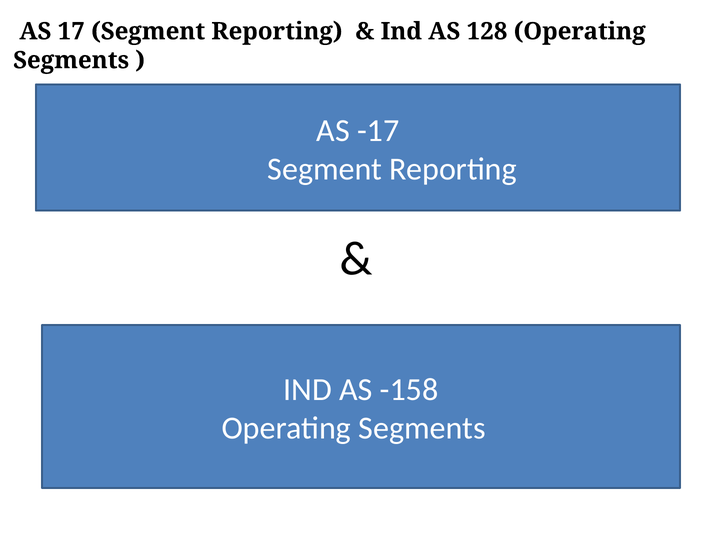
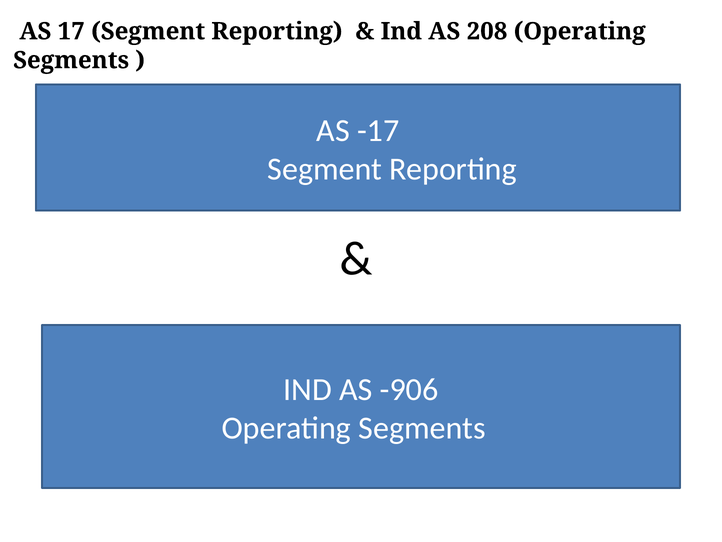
128: 128 -> 208 (487, 31)
-158: -158 -> -906 (409, 389)
